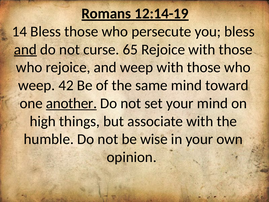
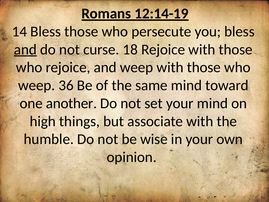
65: 65 -> 18 (130, 49)
42: 42 -> 36 (66, 85)
another underline: present -> none (71, 103)
